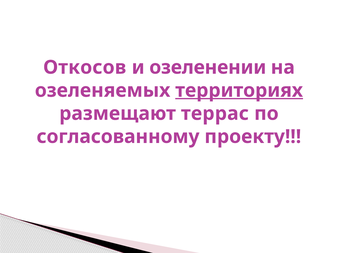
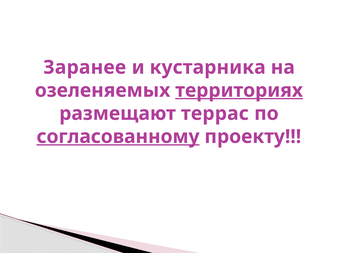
Откосов: Откосов -> Заранее (85, 67)
озеленении: озеленении -> кустарника (208, 67)
согласованному underline: none -> present (118, 137)
